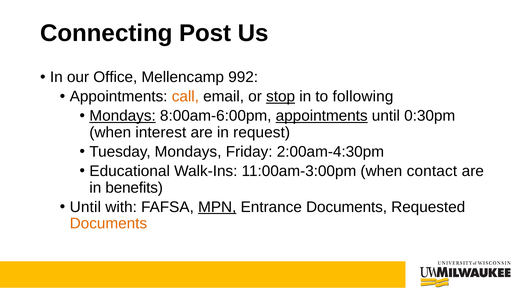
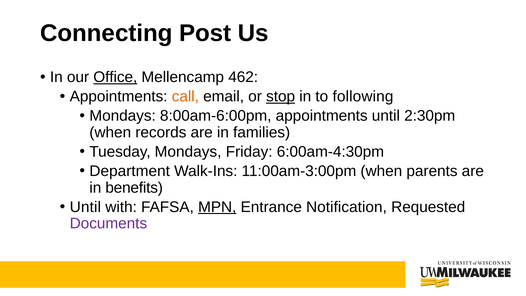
Office underline: none -> present (115, 77)
992: 992 -> 462 (243, 77)
Mondays underline: present -> none (123, 116)
appointments underline: present -> none (322, 116)
0:30pm: 0:30pm -> 2:30pm (430, 116)
interest: interest -> records (161, 132)
request: request -> families (262, 132)
2:00am-4:30pm: 2:00am-4:30pm -> 6:00am-4:30pm (330, 152)
Educational: Educational -> Department (130, 171)
contact: contact -> parents (432, 171)
Entrance Documents: Documents -> Notification (346, 207)
Documents colour: orange -> purple (108, 223)
